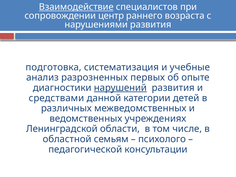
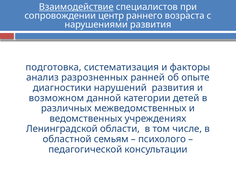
учебные: учебные -> факторы (190, 67)
первых: первых -> ранней (148, 78)
нарушений underline: present -> none (120, 88)
средствами: средствами -> возможном (56, 98)
